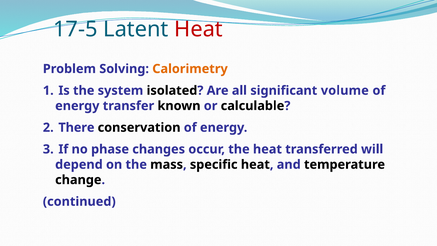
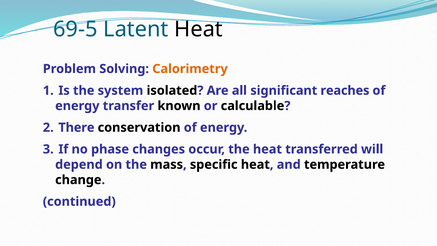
17-5: 17-5 -> 69-5 (75, 29)
Heat colour: red -> black (198, 29)
volume: volume -> reaches (345, 90)
